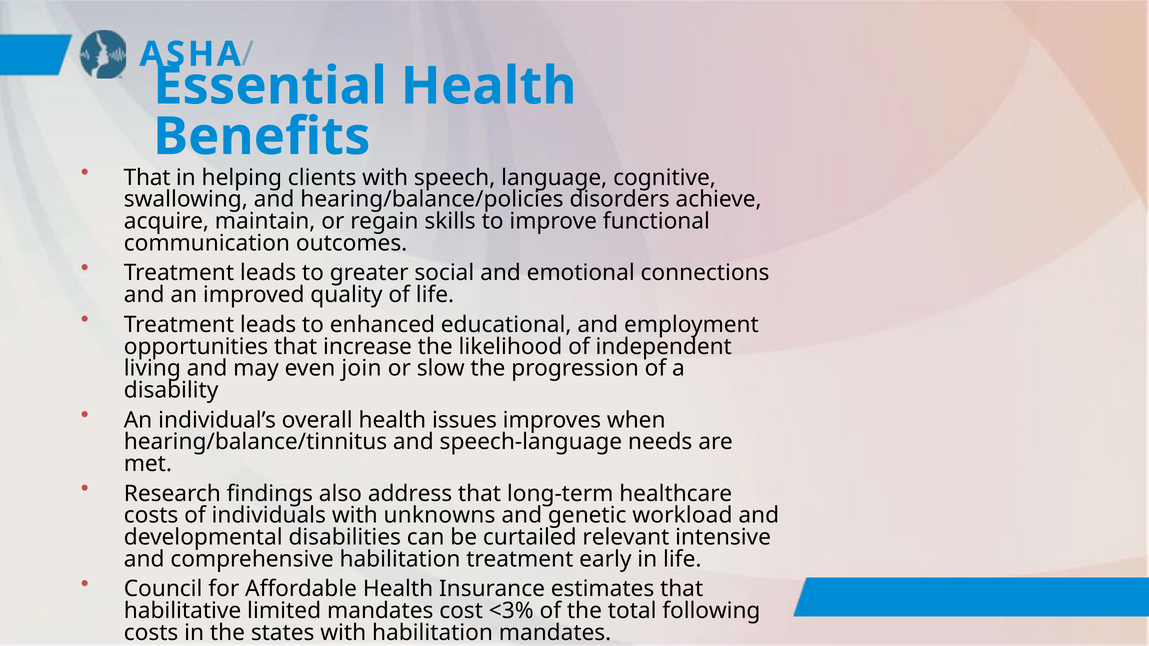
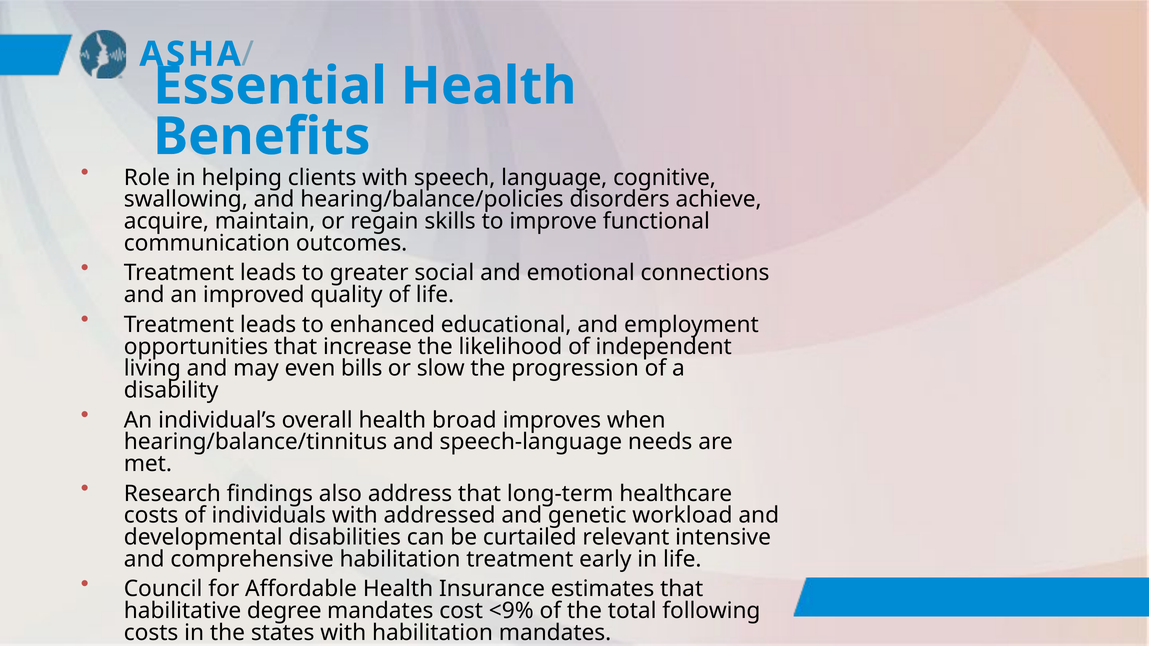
That: That -> Role (147, 178)
join: join -> bills (362, 369)
issues: issues -> broad (464, 420)
unknowns: unknowns -> addressed (440, 516)
limited: limited -> degree (284, 611)
<3%: <3% -> <9% (511, 611)
